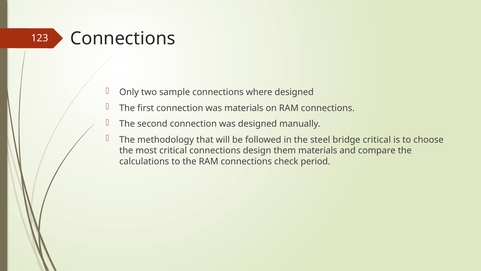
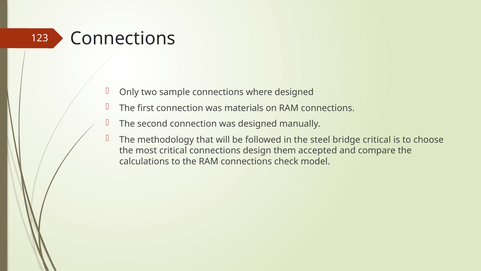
them materials: materials -> accepted (318, 150)
period: period -> model (315, 161)
